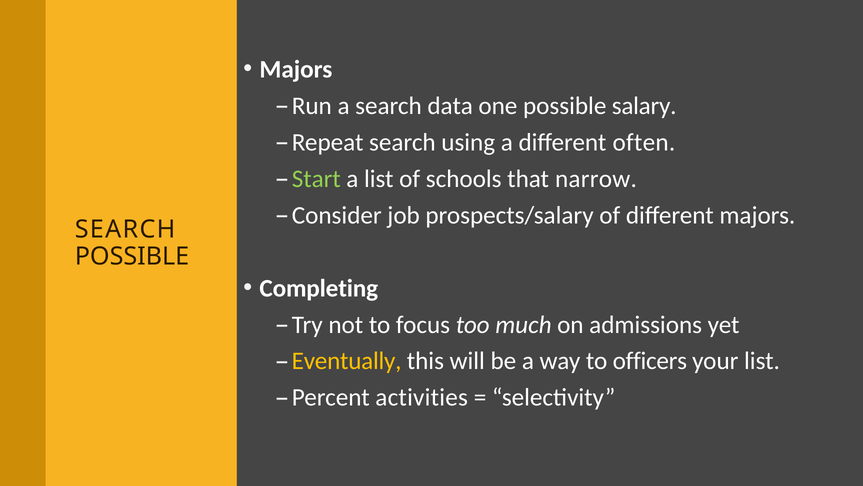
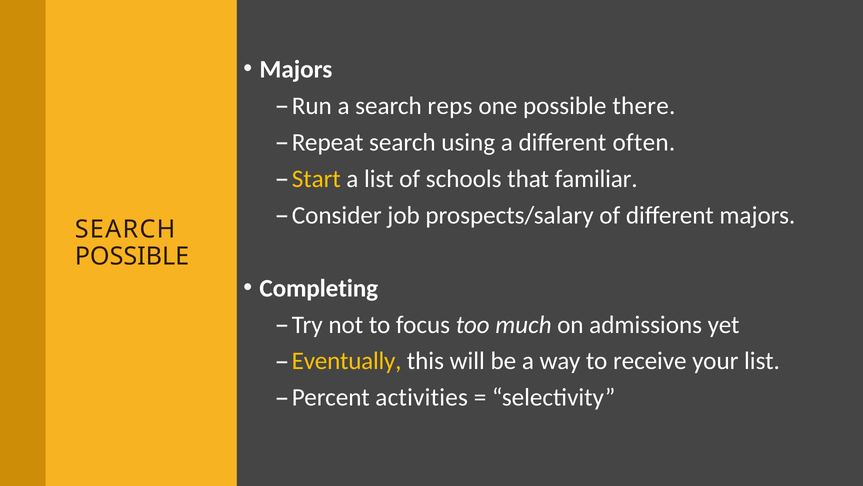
data: data -> reps (450, 106)
salary: salary -> there (644, 106)
Start colour: light green -> yellow (316, 179)
narrow: narrow -> familiar (596, 179)
officers: officers -> receive (650, 361)
